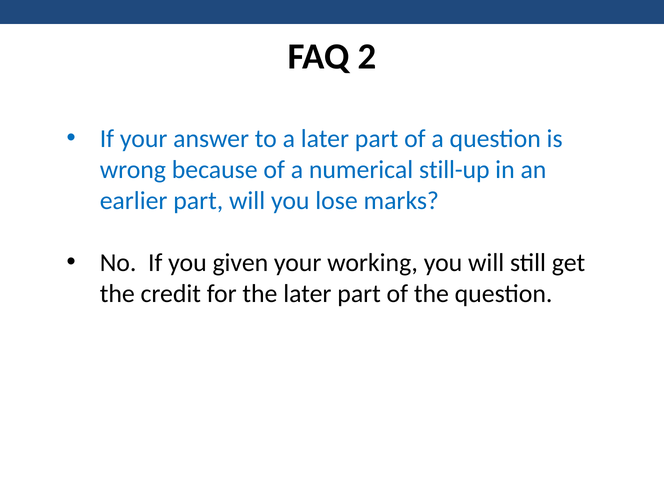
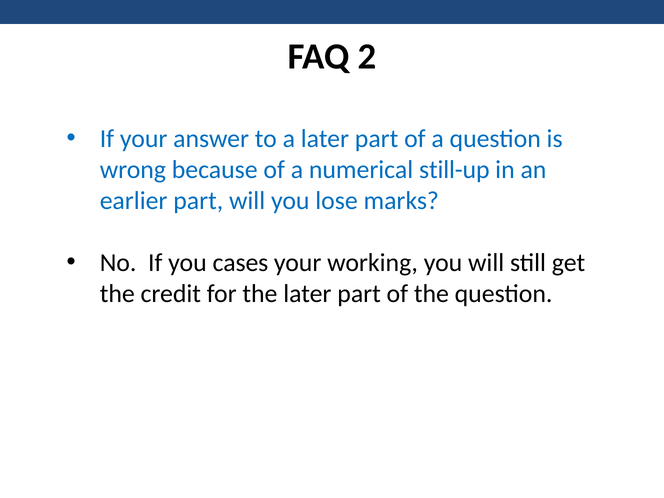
given: given -> cases (240, 263)
